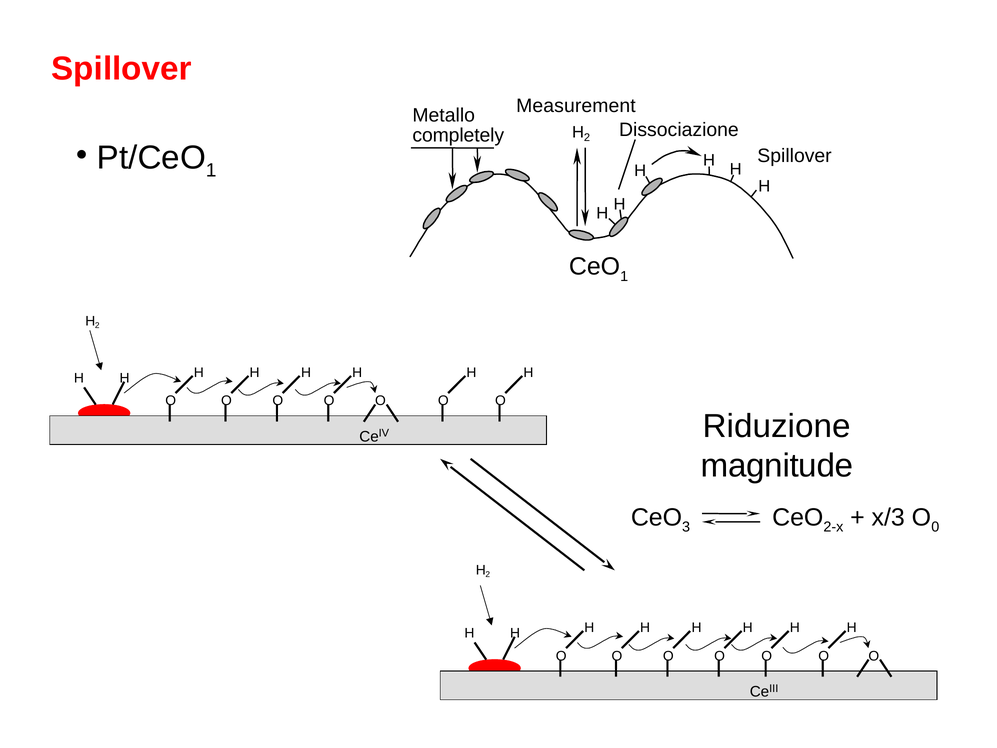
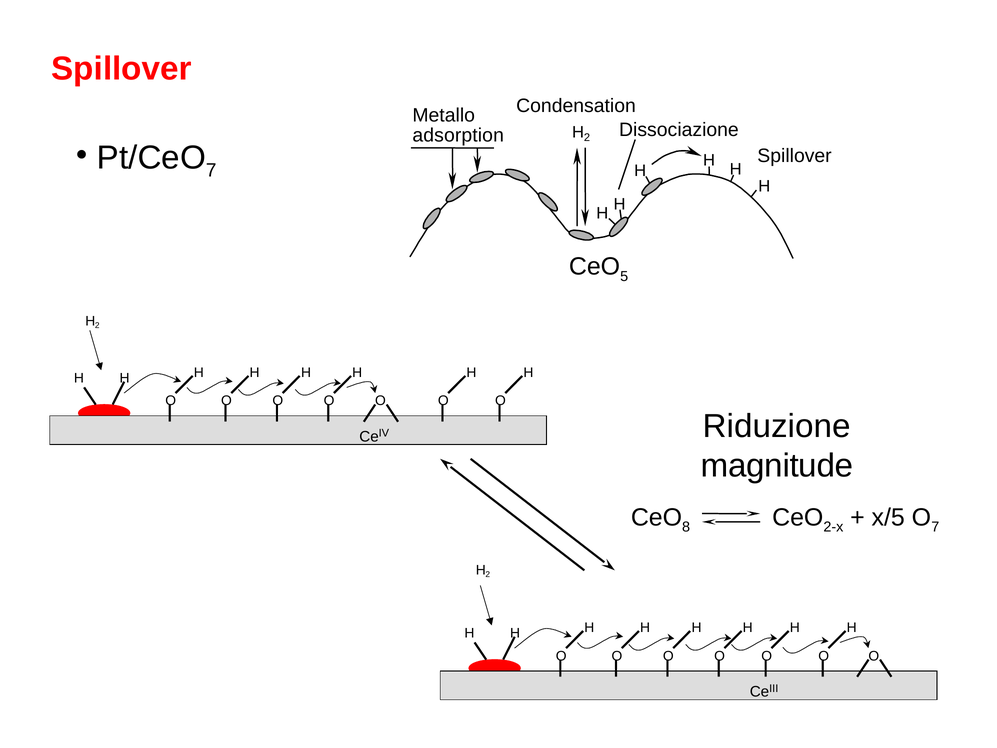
Measurement: Measurement -> Condensation (576, 106)
completely: completely -> adsorption (458, 135)
1: 1 -> 7 (211, 171)
1: 1 -> 5 (624, 276)
3: 3 -> 8 (686, 527)
x/3: x/3 -> x/5 (888, 517)
O 0: 0 -> 7 (935, 527)
